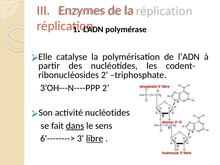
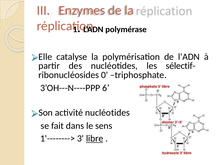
codent-: codent- -> sélectif- (181, 66)
ribonucléosides 2: 2 -> 0 (105, 75)
3’OH---N----PPP 2: 2 -> 6 (106, 88)
dans underline: present -> none (75, 126)
6'-------->: 6'--------> -> 1'--------> (58, 138)
